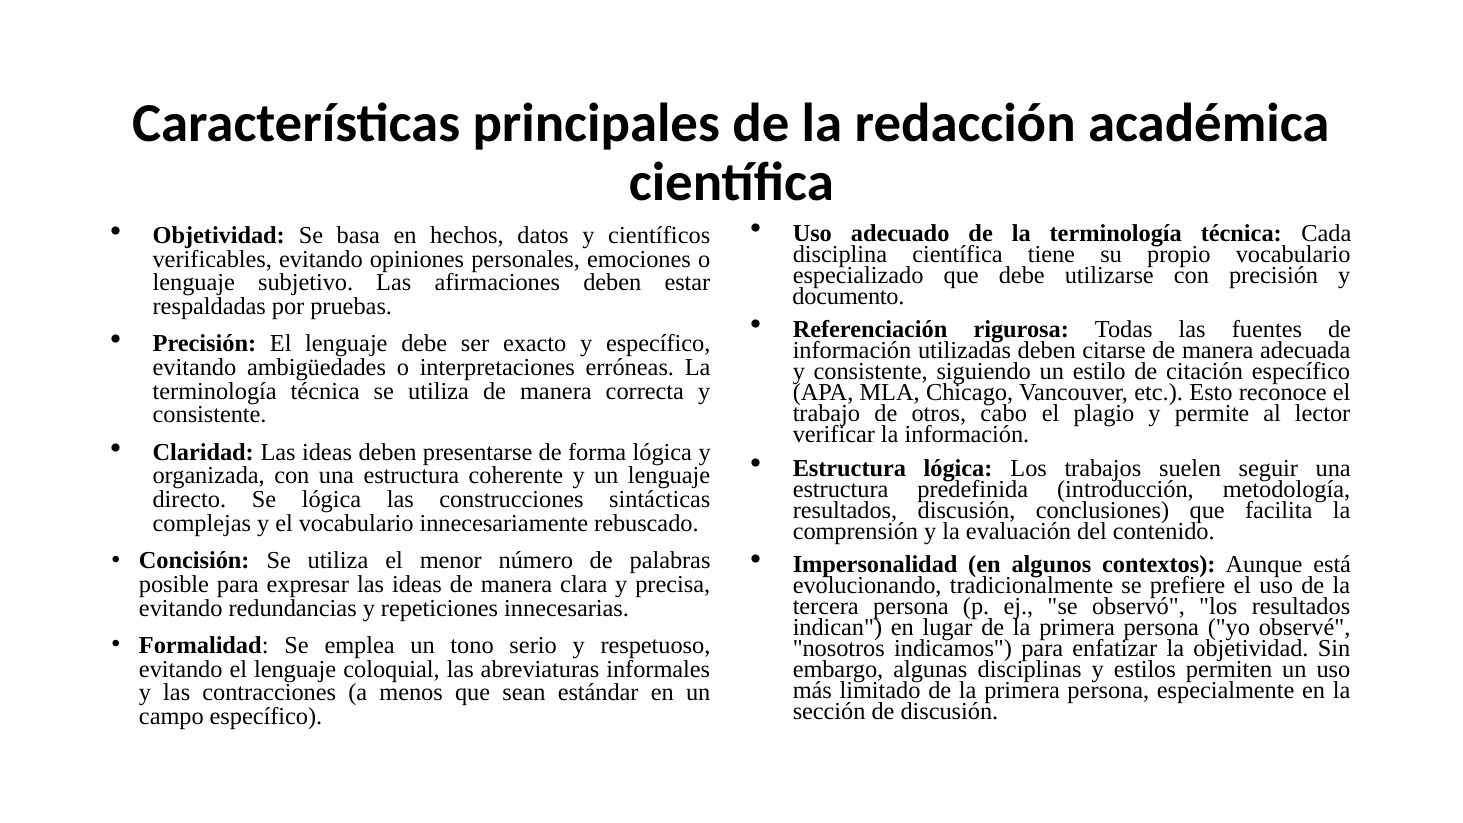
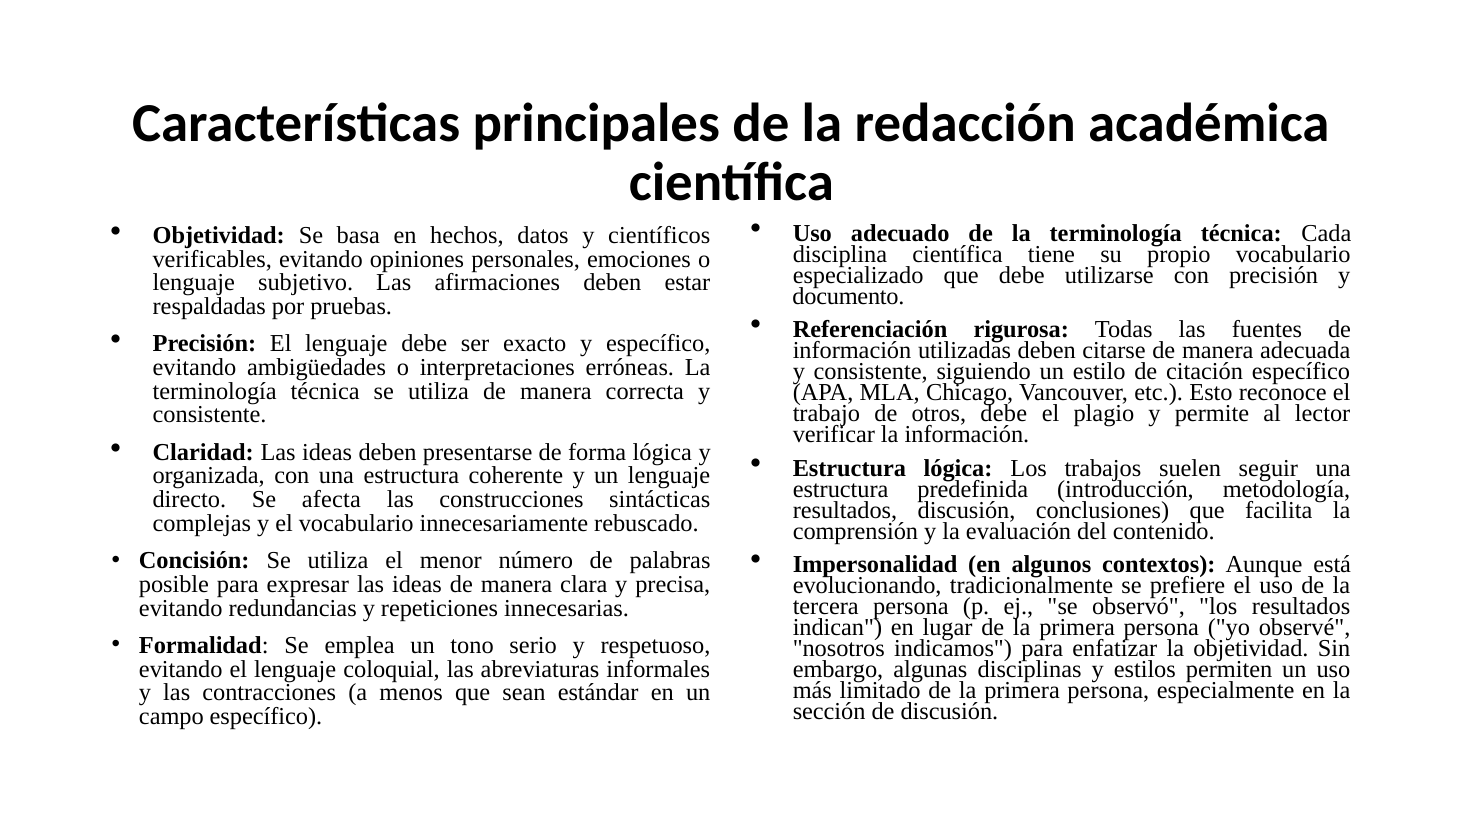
otros cabo: cabo -> debe (1004, 414)
Se lógica: lógica -> afecta (331, 500)
